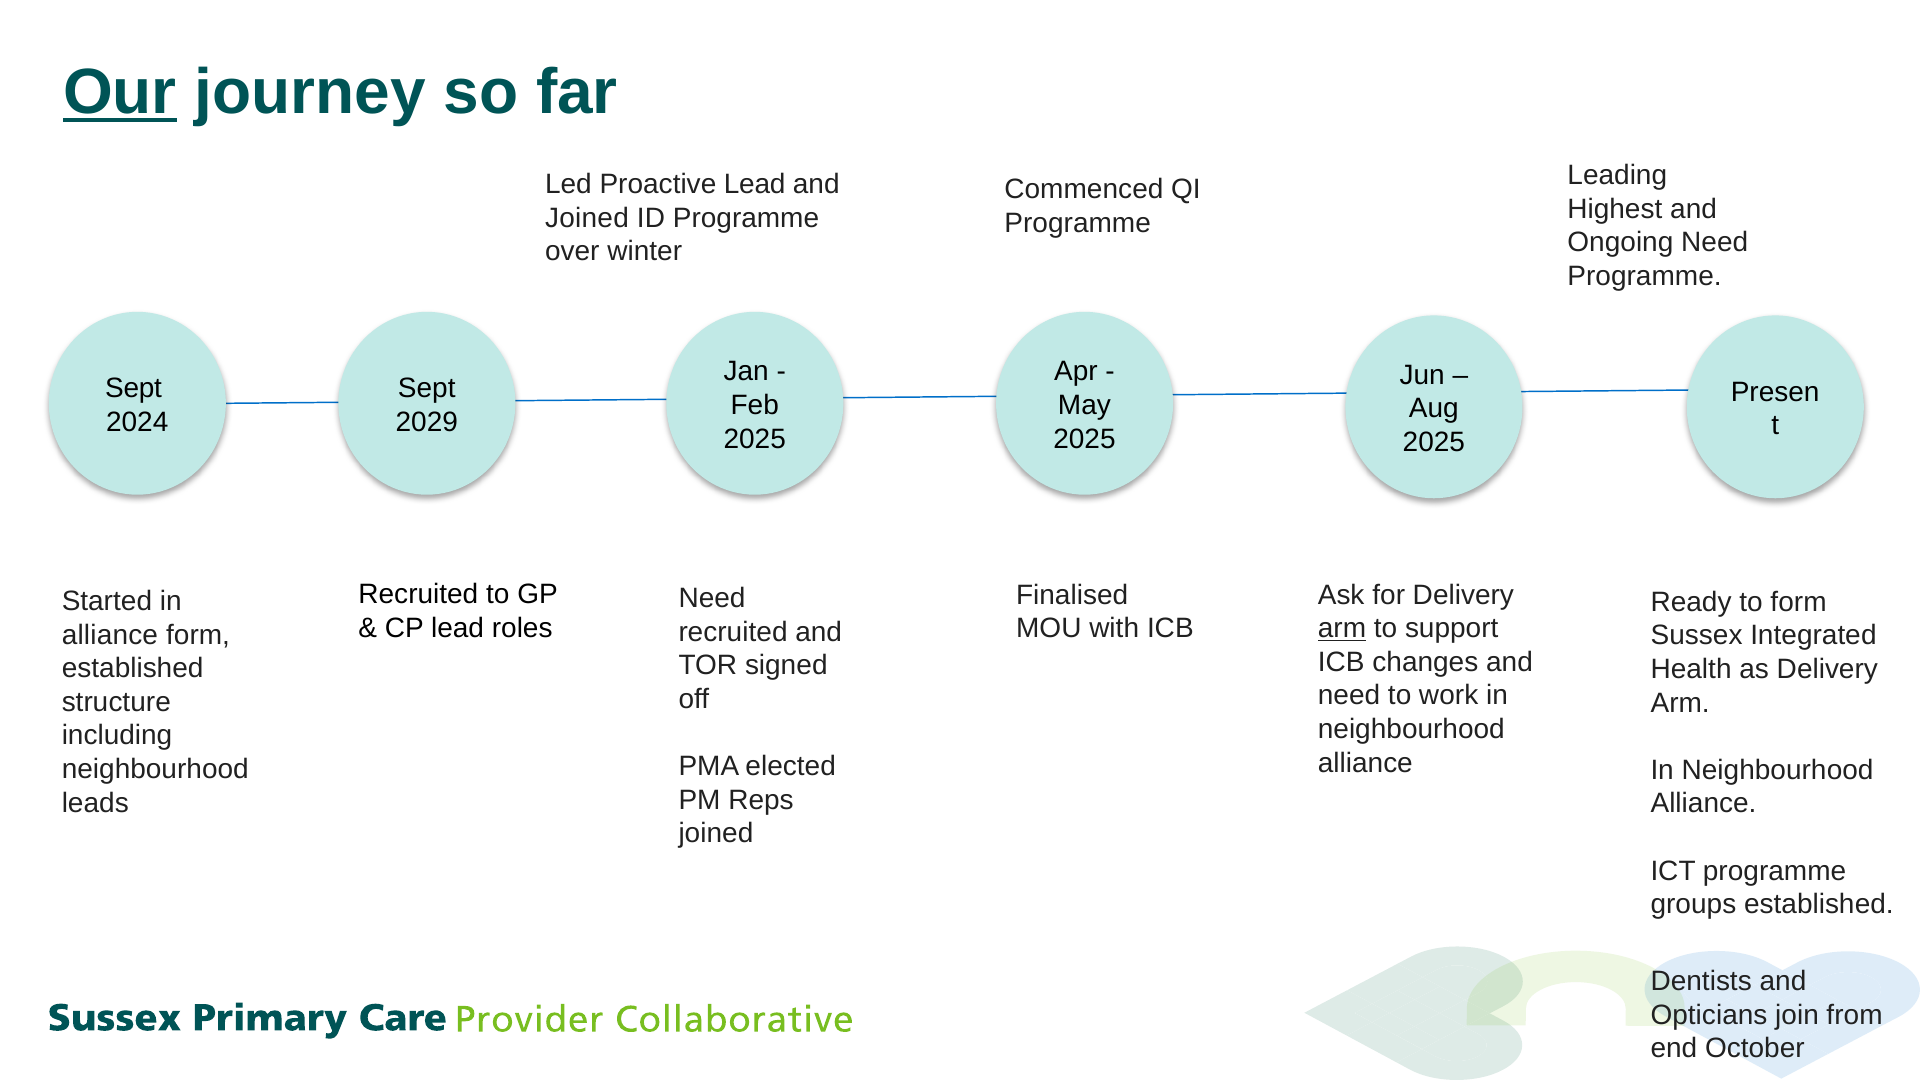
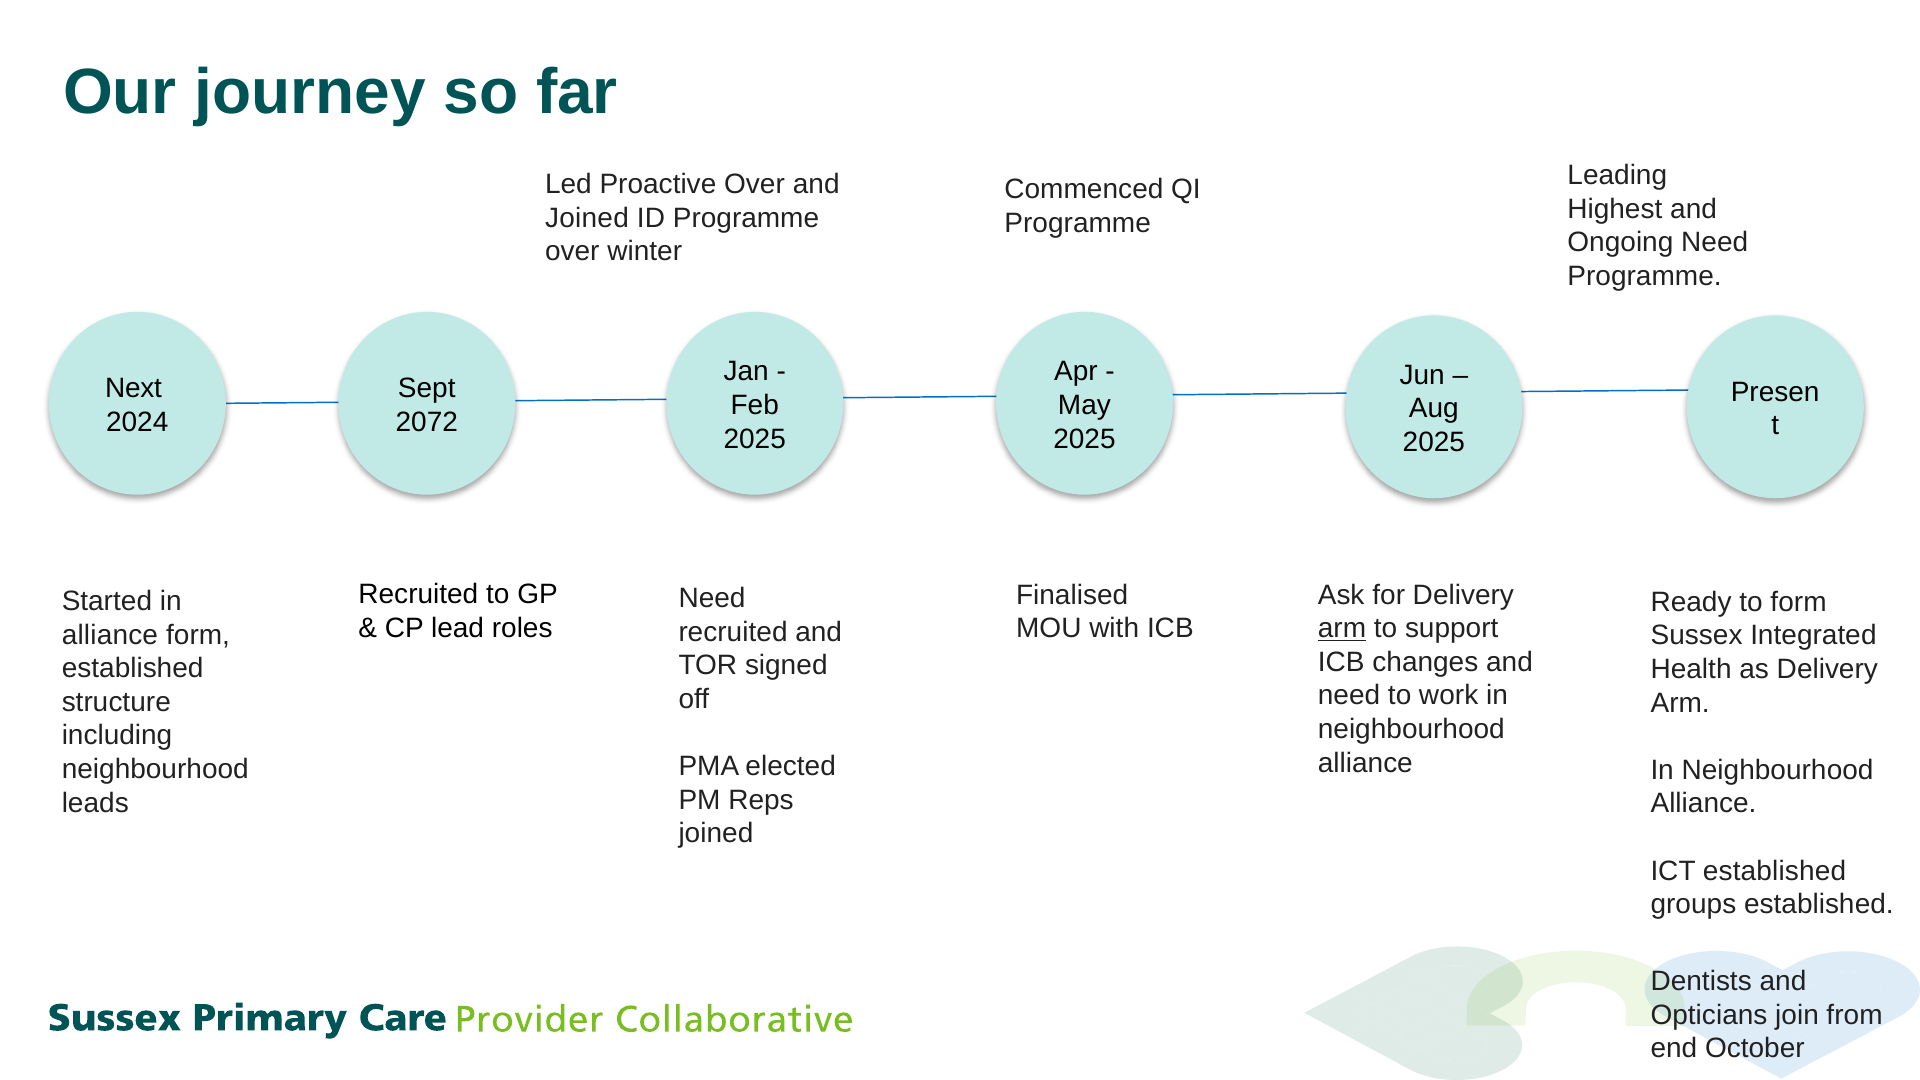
Our underline: present -> none (120, 92)
Proactive Lead: Lead -> Over (754, 184)
Sept: Sept -> Next (134, 388)
2029: 2029 -> 2072 (427, 422)
ICT programme: programme -> established (1775, 871)
